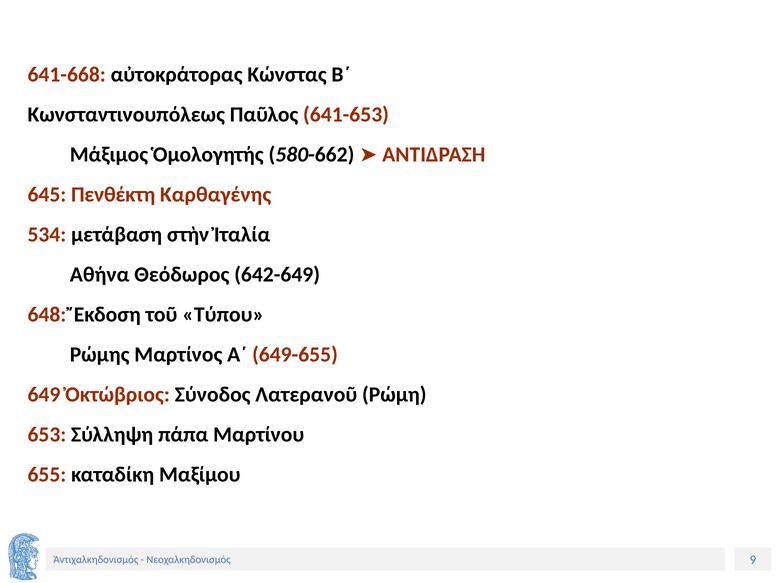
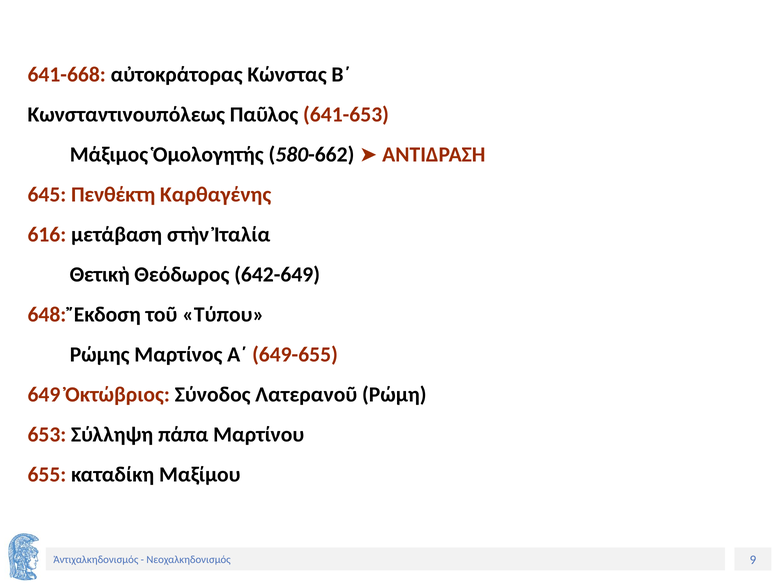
534: 534 -> 616 (47, 235)
Αθήνα: Αθήνα -> Θετικὴ (100, 275)
